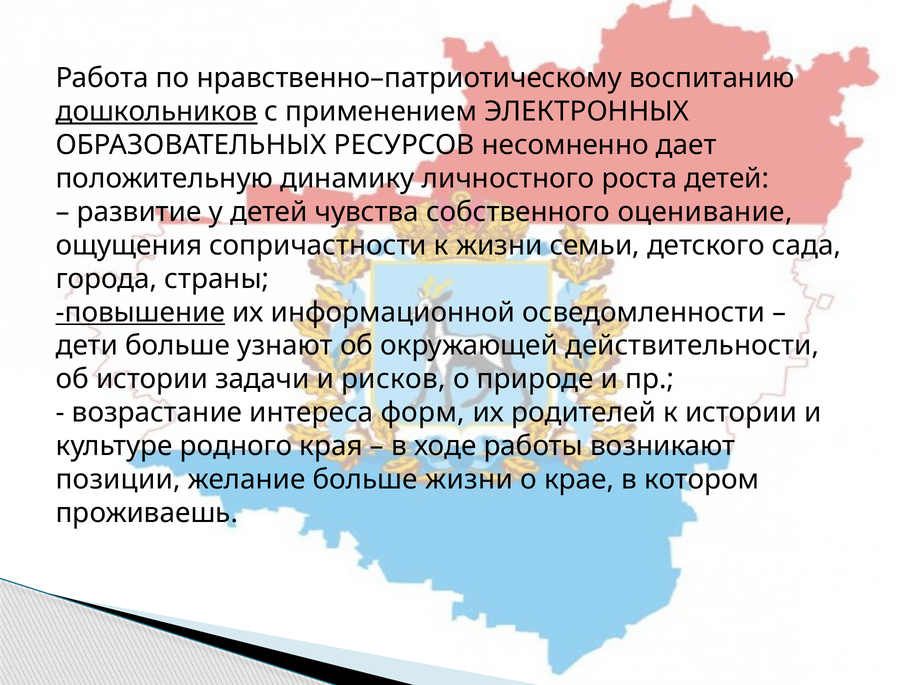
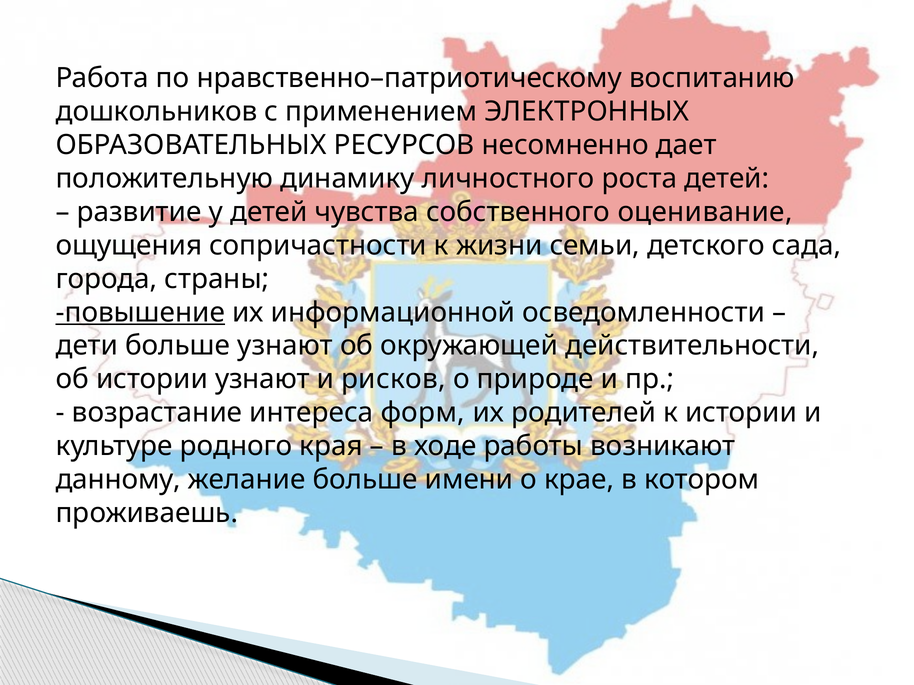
дошкольников underline: present -> none (157, 112)
истории задачи: задачи -> узнают (262, 380)
позиции: позиции -> данному (118, 480)
больше жизни: жизни -> имени (469, 480)
